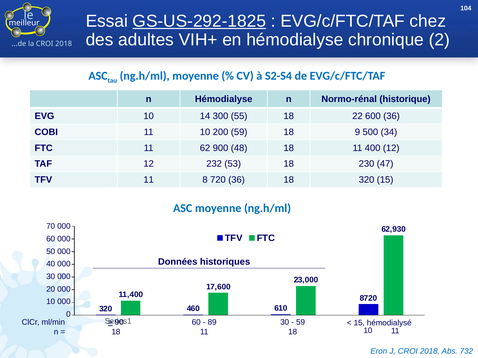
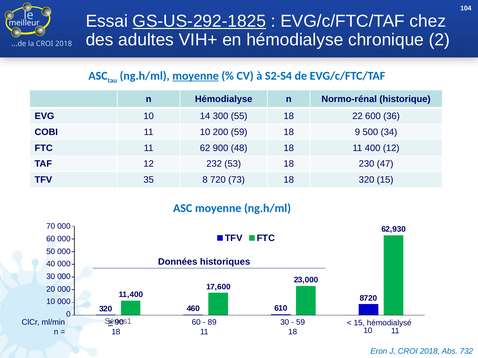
moyenne underline: none -> present (196, 76)
TFV 11: 11 -> 35 (149, 180)
720 36: 36 -> 73 (237, 180)
